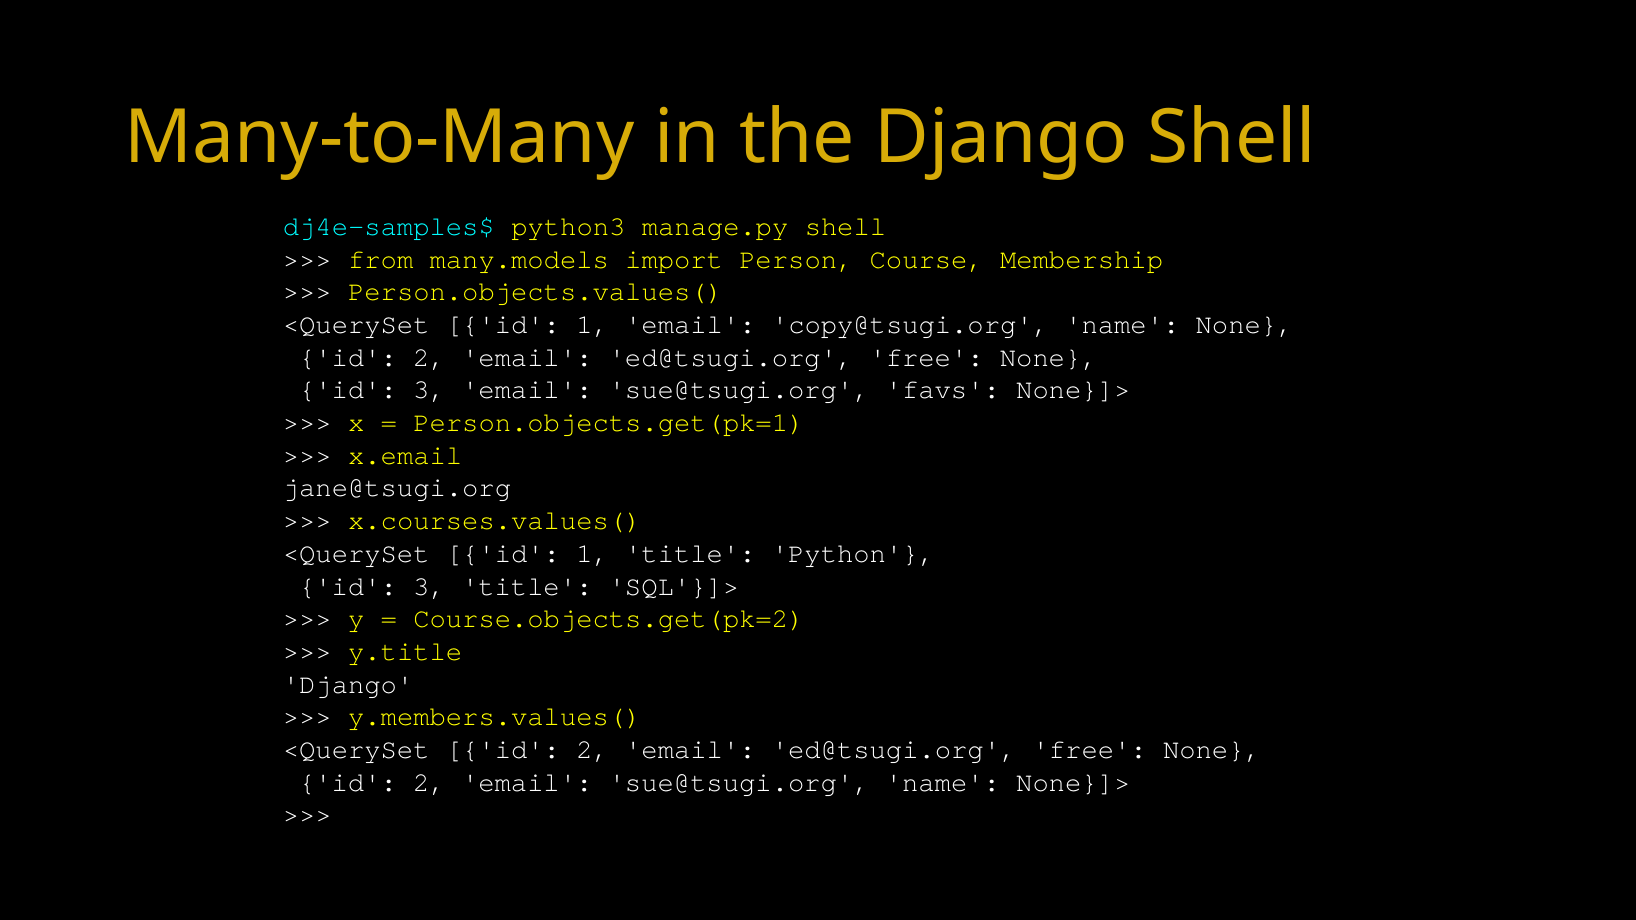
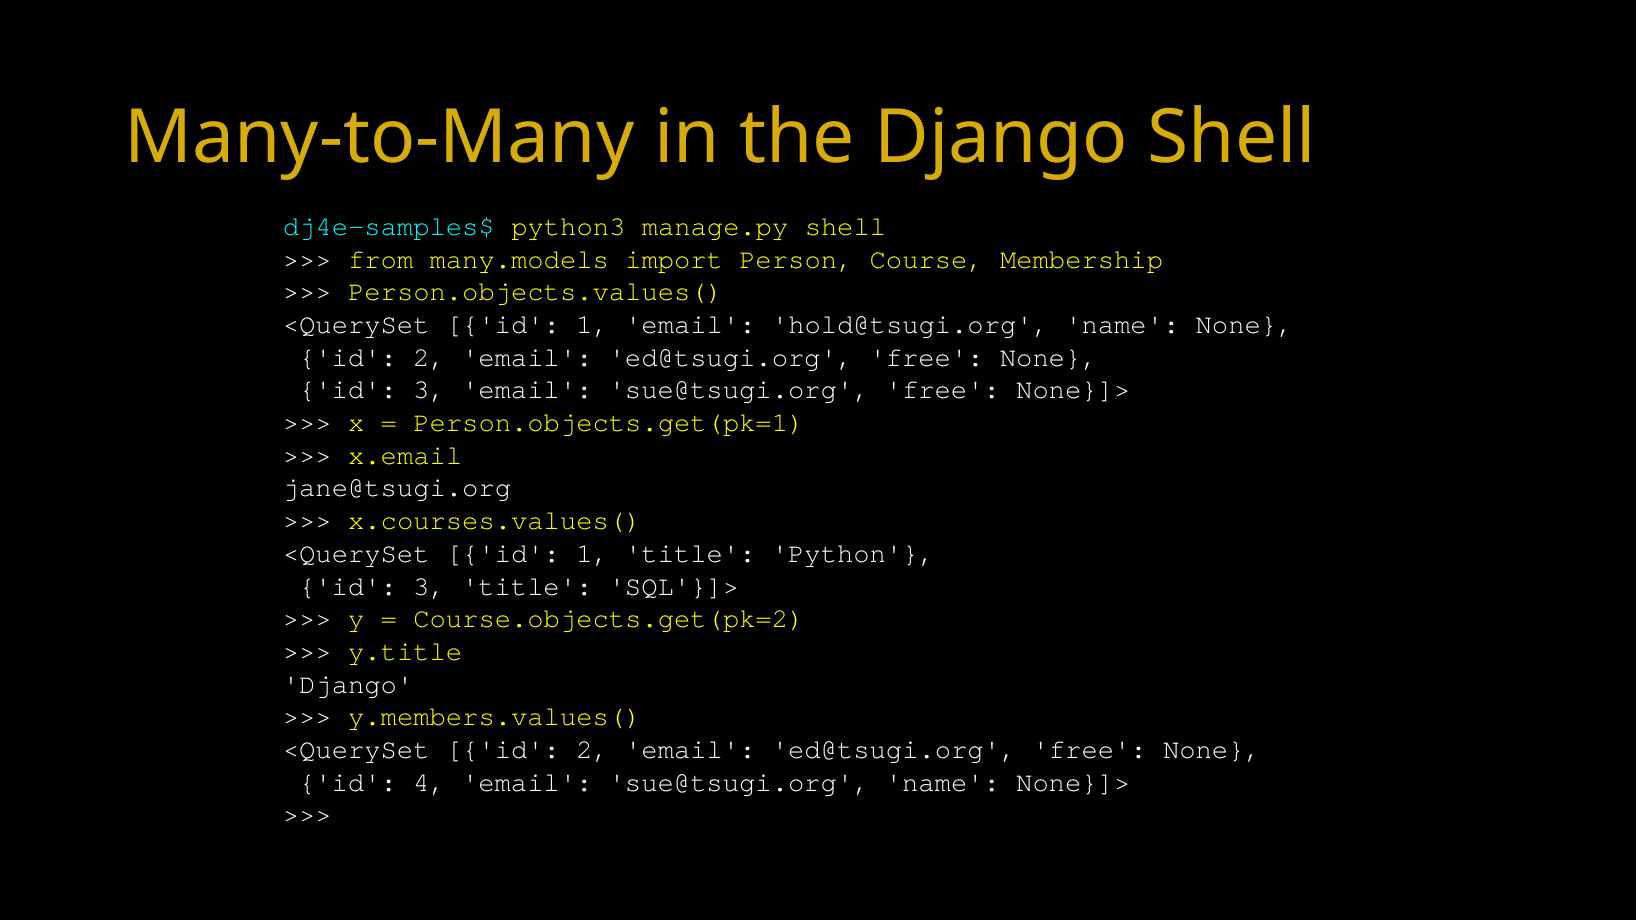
copy@tsugi.org: copy@tsugi.org -> hold@tsugi.org (910, 325)
sue@tsugi.org favs: favs -> free (943, 390)
2: 2 -> 4 (429, 782)
